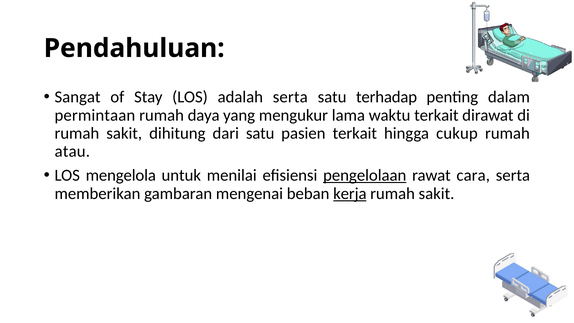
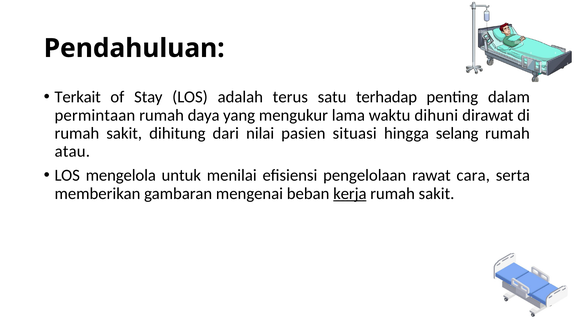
Sangat: Sangat -> Terkait (78, 97)
adalah serta: serta -> terus (290, 97)
waktu terkait: terkait -> dihuni (436, 115)
dari satu: satu -> nilai (260, 133)
pasien terkait: terkait -> situasi (355, 133)
cukup: cukup -> selang (457, 133)
pengelolaan underline: present -> none (365, 175)
